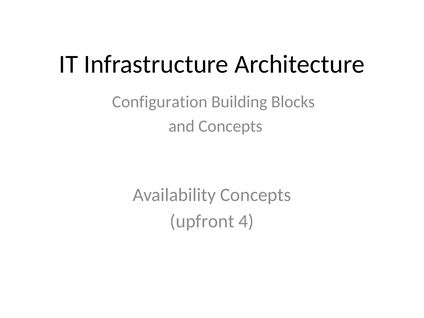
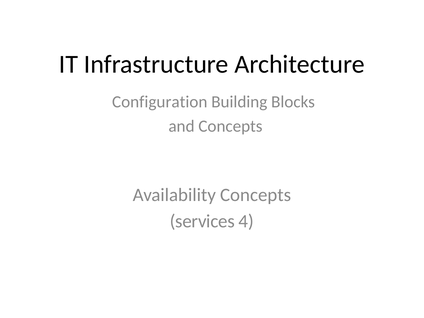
upfront: upfront -> services (202, 221)
